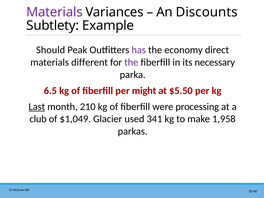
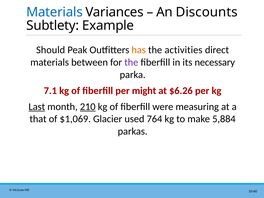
Materials colour: purple -> blue (54, 12)
has colour: purple -> orange (139, 50)
economy: economy -> activities (183, 50)
different: different -> between (90, 62)
6.5: 6.5 -> 7.1 (50, 91)
$5.50: $5.50 -> $6.26 (181, 91)
210 underline: none -> present (88, 107)
processing: processing -> measuring (197, 107)
club: club -> that (38, 119)
$1,049: $1,049 -> $1,069 (75, 119)
341: 341 -> 764 (154, 119)
1,958: 1,958 -> 5,884 (224, 119)
